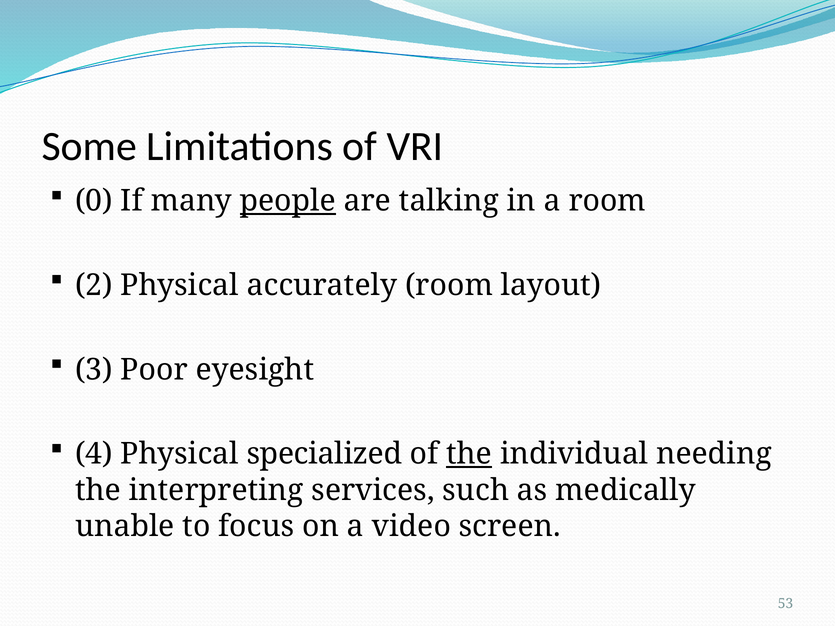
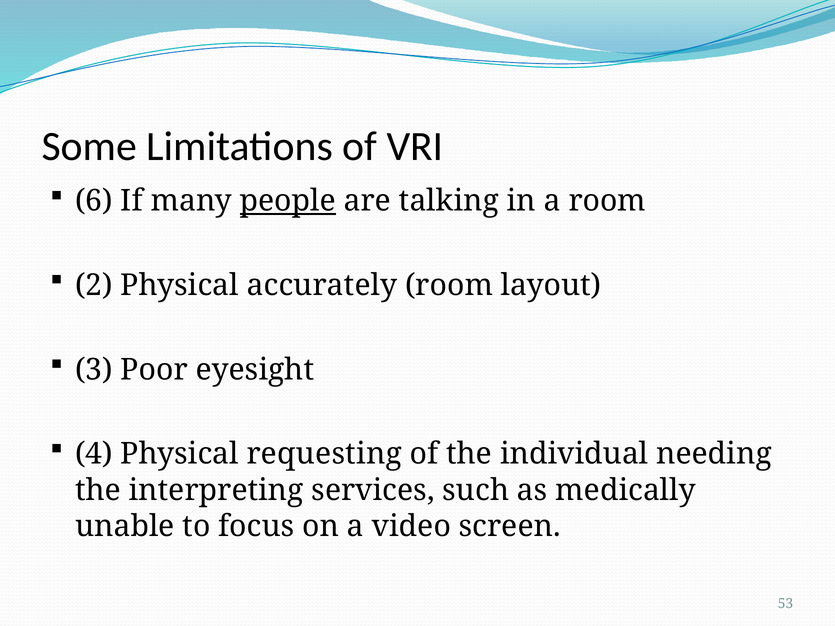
0: 0 -> 6 (94, 201)
specialized: specialized -> requesting (324, 454)
the underline: present -> none (469, 454)
